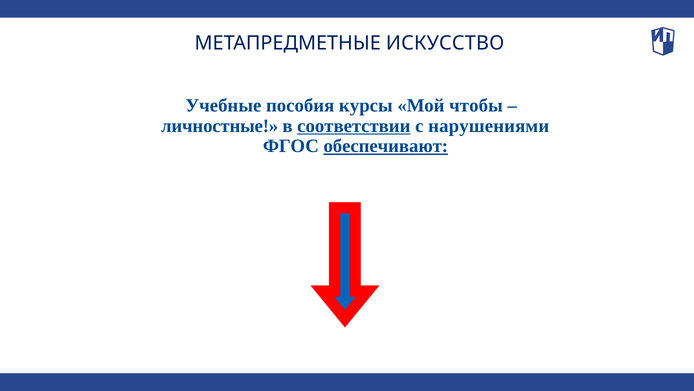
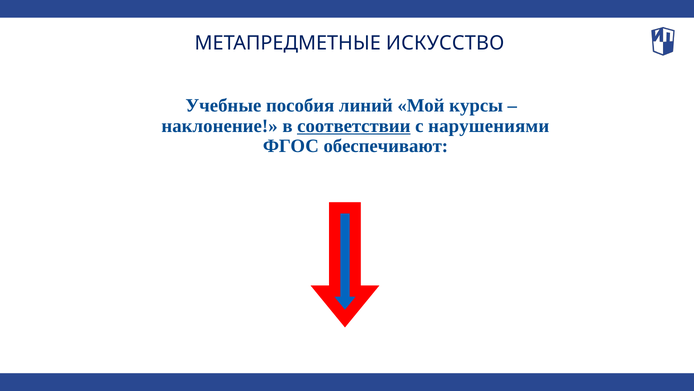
курсы: курсы -> линий (366, 105)
чтобы: чтобы -> курсы (476, 105)
личностные: личностные -> наклонение (220, 126)
обеспечивают underline: present -> none (386, 146)
